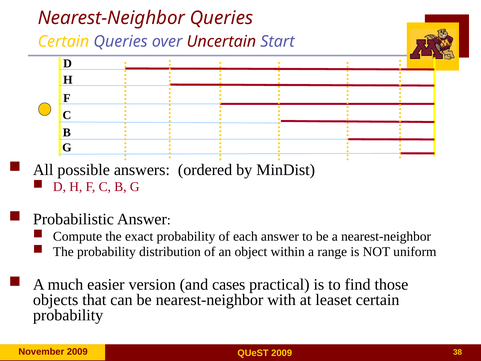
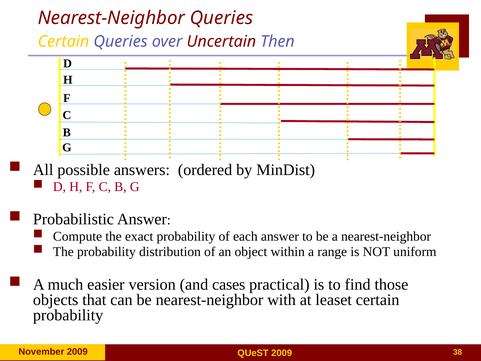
Start: Start -> Then (278, 41)
